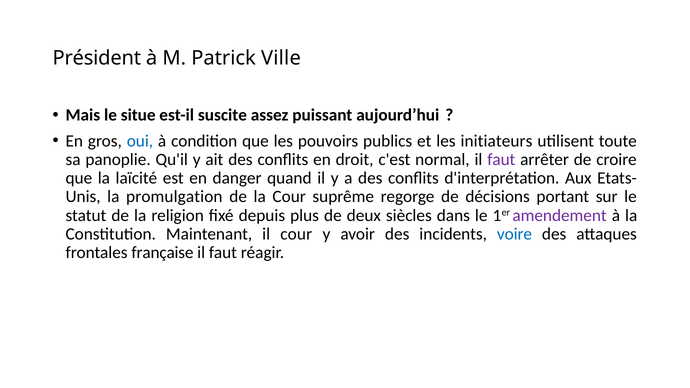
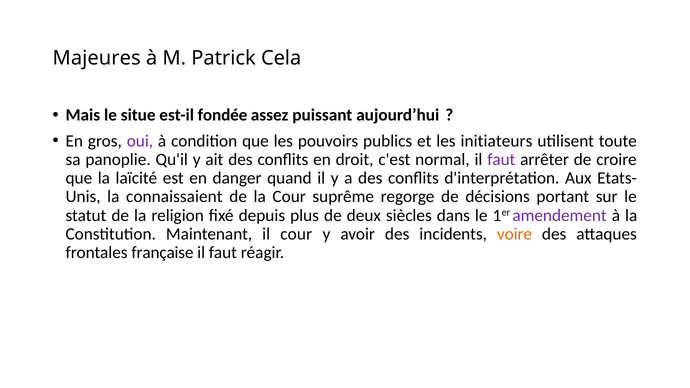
Président: Président -> Majeures (97, 58)
Ville: Ville -> Cela (281, 58)
suscite: suscite -> fondée (223, 115)
oui colour: blue -> purple (140, 141)
promulgation: promulgation -> connaissaient (174, 197)
voire colour: blue -> orange (515, 234)
